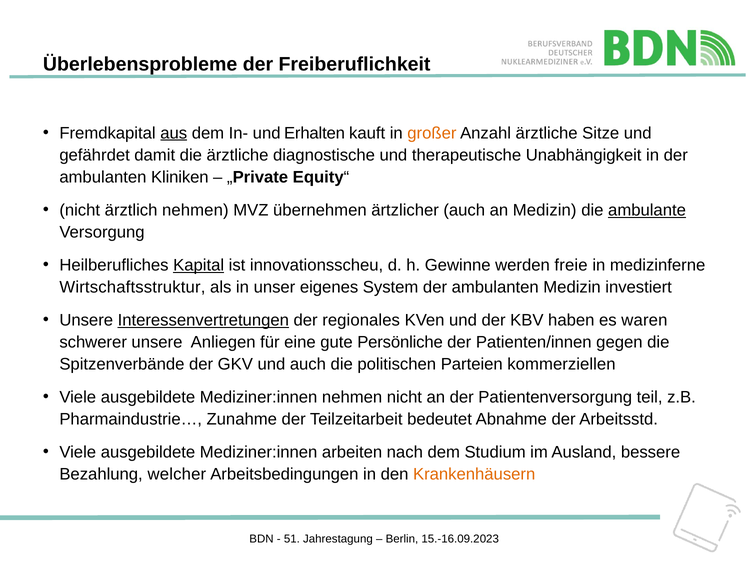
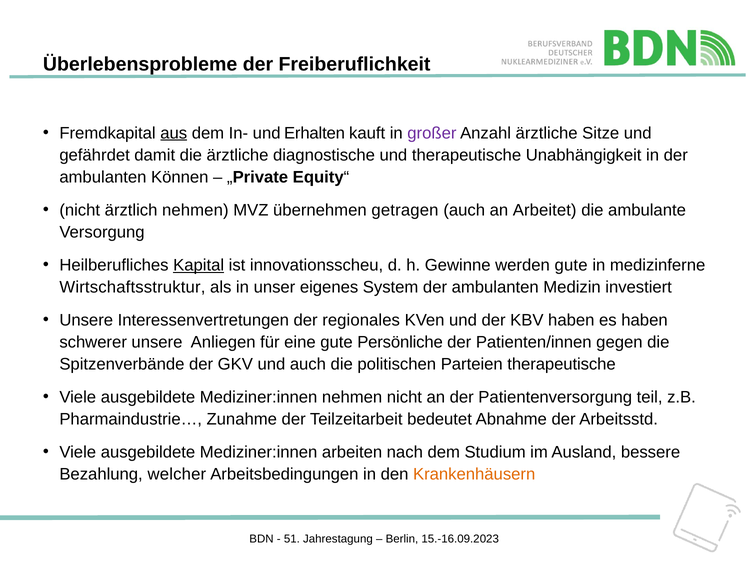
großer colour: orange -> purple (432, 133)
Kliniken: Kliniken -> Können (180, 177)
ärtzlicher: ärtzlicher -> getragen (405, 210)
an Medizin: Medizin -> Arbeitet (545, 210)
ambulante underline: present -> none (647, 210)
werden freie: freie -> gute (571, 265)
Interessenvertretungen underline: present -> none (203, 320)
es waren: waren -> haben (645, 320)
Parteien kommerziellen: kommerziellen -> therapeutische (562, 364)
